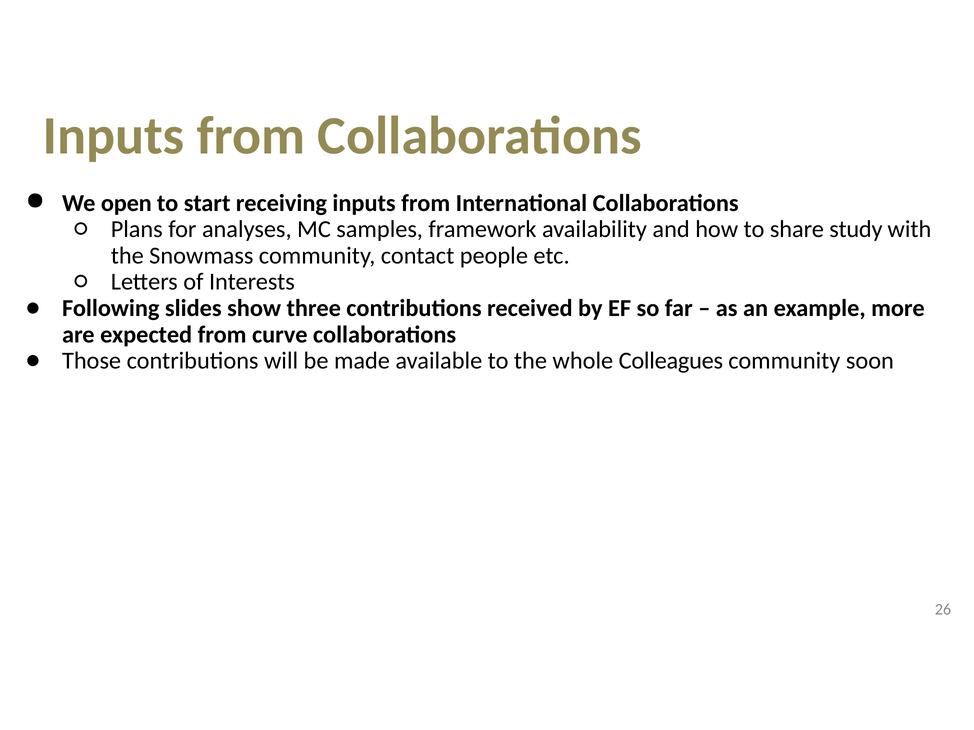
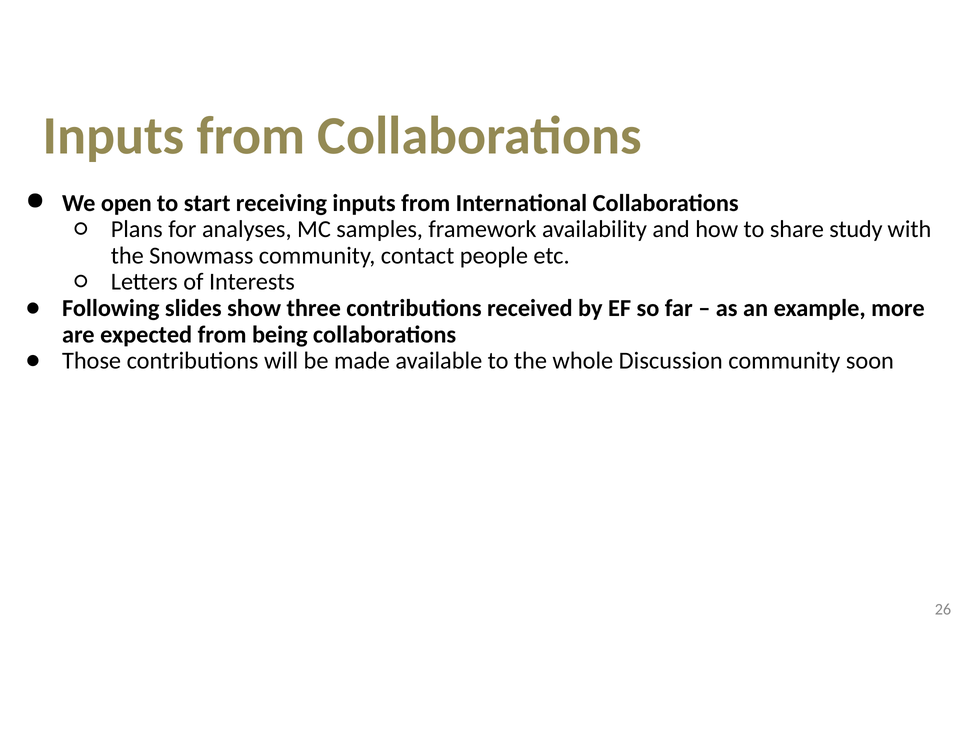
curve: curve -> being (280, 335)
Colleagues: Colleagues -> Discussion (671, 361)
